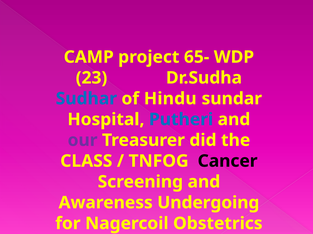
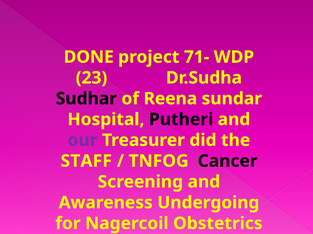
CAMP: CAMP -> DONE (89, 57)
65-: 65- -> 71- (197, 57)
Sudhar colour: blue -> black (86, 99)
Hindu: Hindu -> Reena (170, 99)
Putheri colour: blue -> black (181, 120)
CLASS: CLASS -> STAFF (86, 162)
